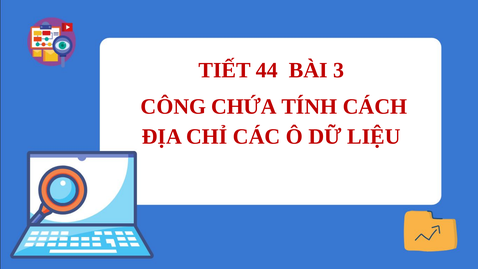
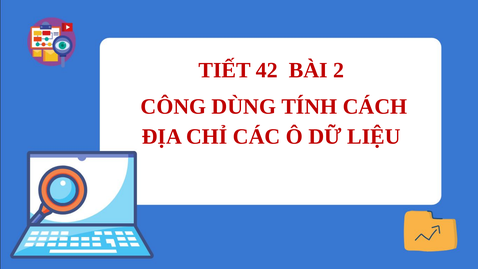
44: 44 -> 42 (267, 70)
3: 3 -> 2 (339, 70)
CHỨA: CHỨA -> DÙNG (244, 106)
